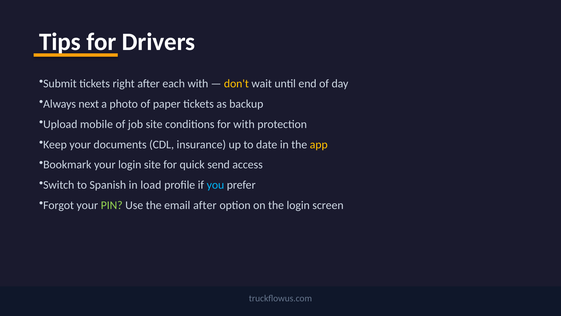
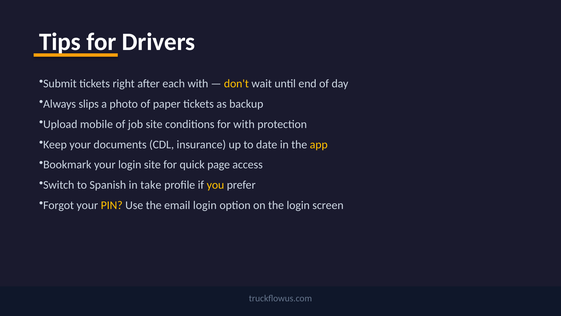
next: next -> slips (89, 104)
send: send -> page (219, 165)
load: load -> take (151, 185)
you colour: light blue -> yellow (215, 185)
PIN colour: light green -> yellow (112, 205)
email after: after -> login (205, 205)
